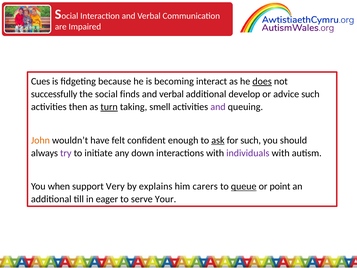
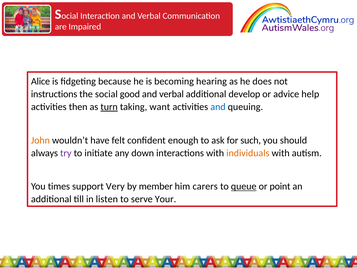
Cues: Cues -> Alice (41, 81)
interact: interact -> hearing (212, 81)
does underline: present -> none (262, 81)
successfully: successfully -> instructions (54, 94)
finds: finds -> good (130, 94)
advice such: such -> help (310, 94)
smell: smell -> want (160, 107)
and colour: purple -> blue (218, 107)
ask underline: present -> none (218, 140)
individuals colour: purple -> orange (248, 153)
when: when -> times (59, 186)
explains: explains -> member (156, 186)
eager: eager -> listen (107, 199)
